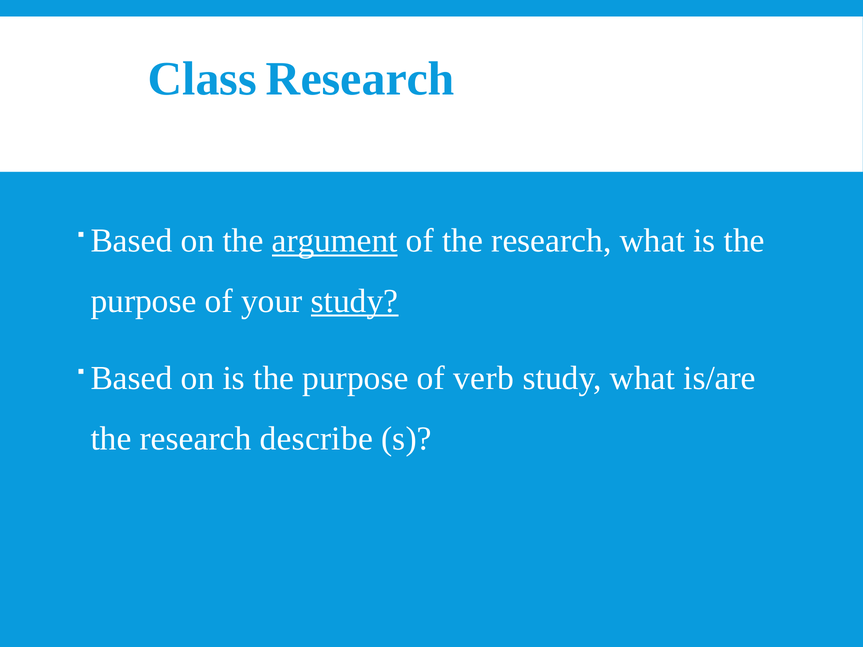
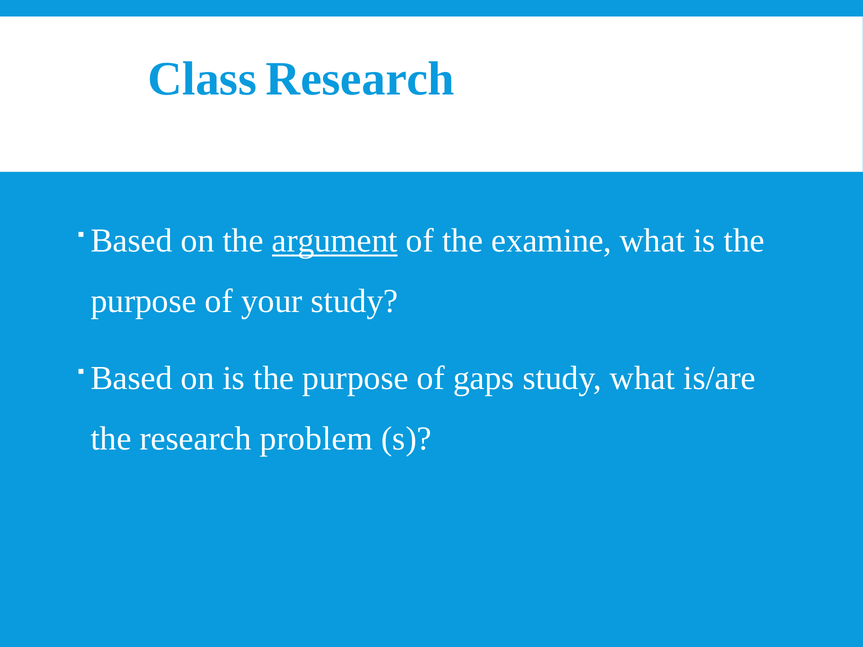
of the research: research -> examine (552, 241)
study underline: present -> none (355, 301)
verb: verb -> gaps (484, 378)
describe: describe -> problem (316, 439)
